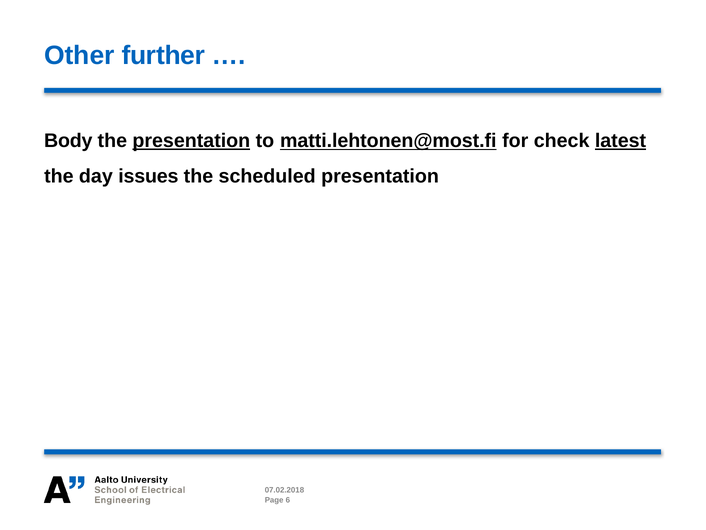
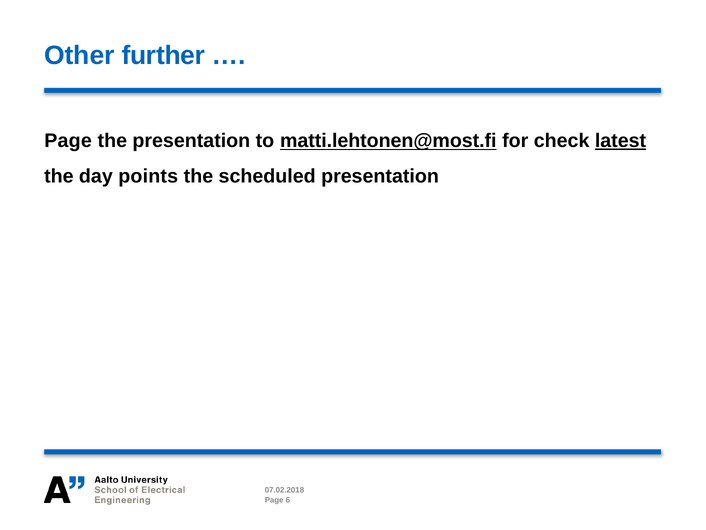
Body: Body -> Page (68, 141)
presentation underline: present -> none (191, 141)
issues: issues -> points (148, 176)
